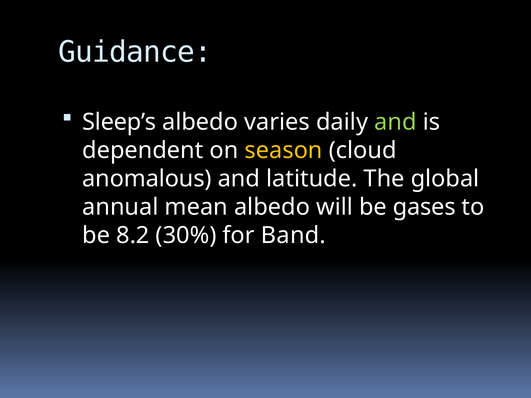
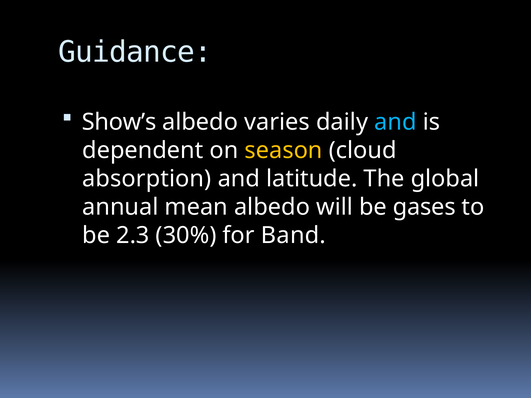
Sleep’s: Sleep’s -> Show’s (119, 122)
and colour: light green -> light blue (395, 122)
anomalous: anomalous -> absorption (147, 179)
8.2: 8.2 -> 2.3 (133, 235)
